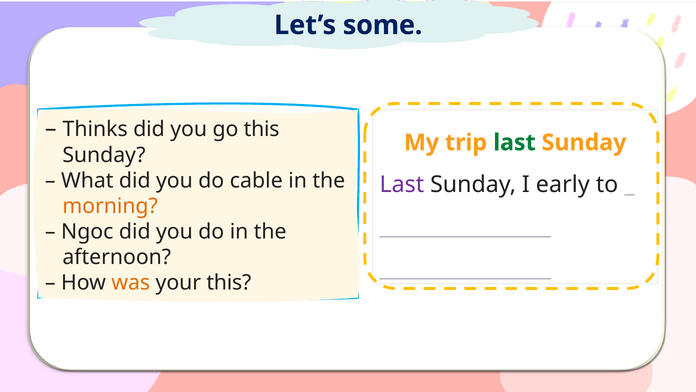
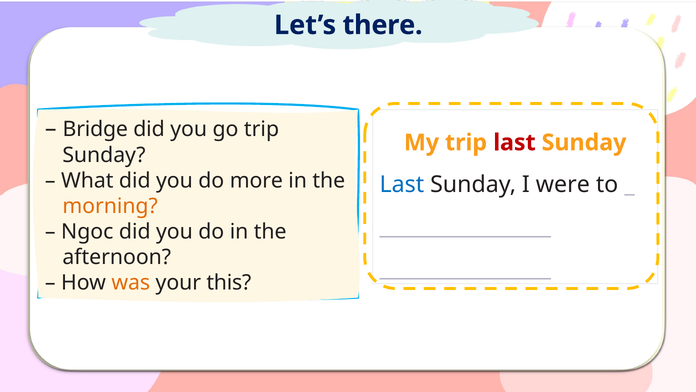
some: some -> there (383, 25)
Thinks: Thinks -> Bridge (95, 129)
go this: this -> trip (261, 129)
last colour: green -> red (514, 142)
cable: cable -> more (256, 181)
Last colour: purple -> blue (402, 184)
early: early -> were (563, 184)
